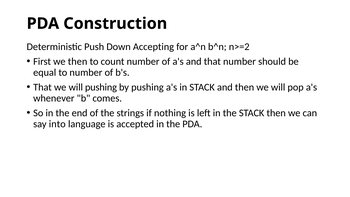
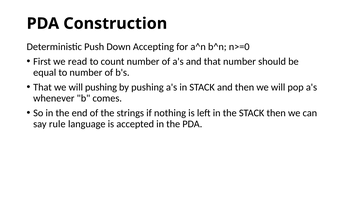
n>=2: n>=2 -> n>=0 (239, 47)
we then: then -> read (78, 61)
into: into -> rule (57, 124)
